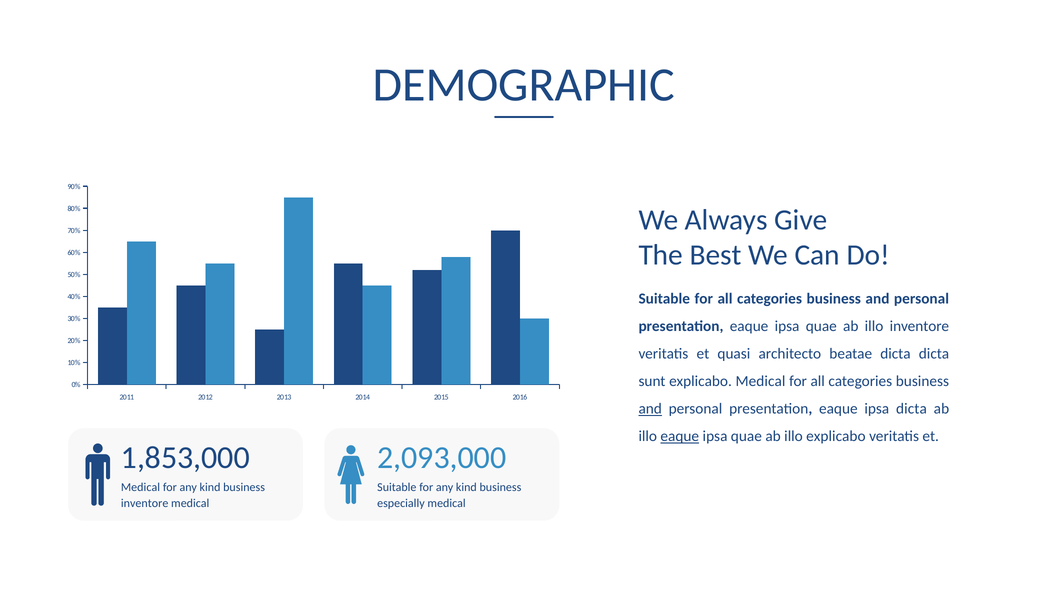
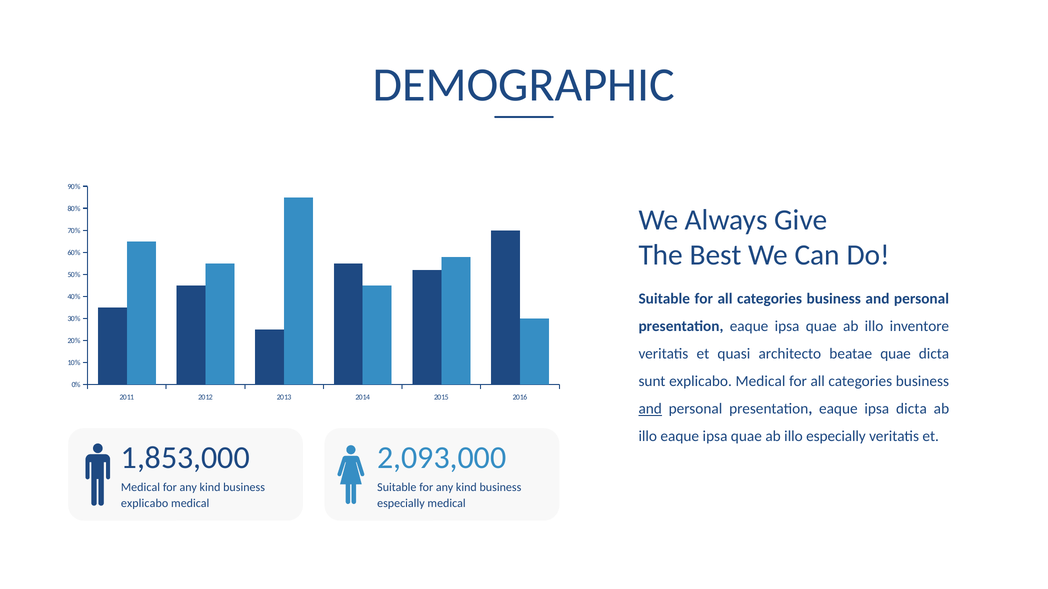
beatae dicta: dicta -> quae (896, 354)
eaque underline: present -> none (680, 437)
illo explicabo: explicabo -> especially (836, 437)
inventore: inventore -> explicabo (145, 504)
